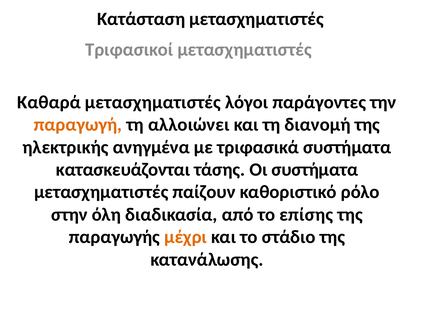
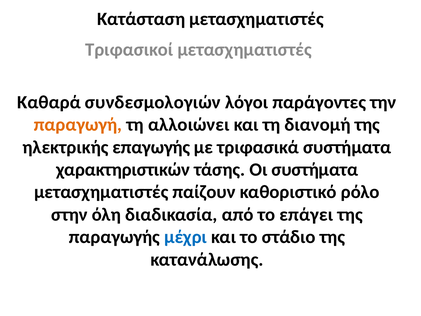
Καθαρά μετασχηματιστές: μετασχηματιστές -> συνδεσμολογιών (153, 102)
ανηγμένα: ανηγμένα -> επαγωγής (151, 147)
κατασκευάζονται: κατασκευάζονται -> χαρακτηριστικών (123, 170)
επίσης: επίσης -> επάγει (306, 214)
μέχρι colour: orange -> blue (186, 237)
